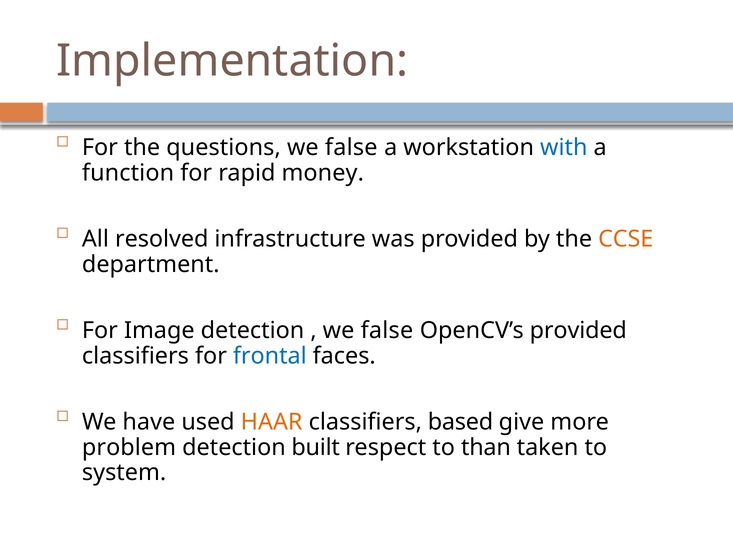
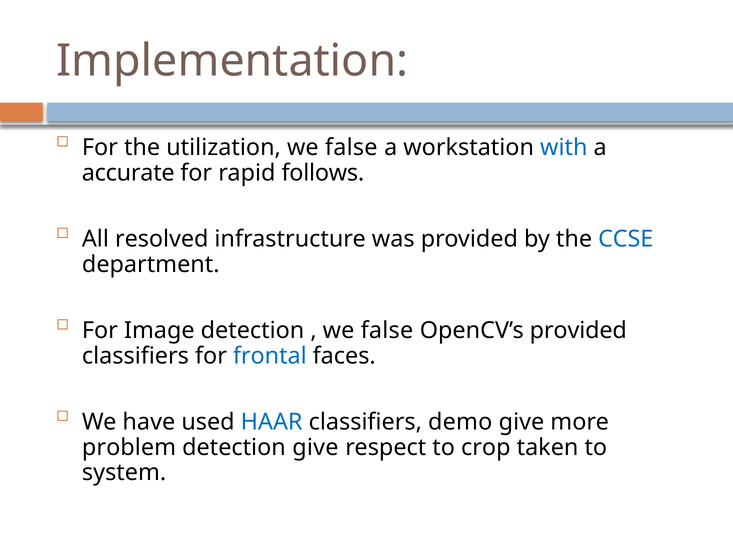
questions: questions -> utilization (224, 148)
function: function -> accurate (128, 173)
money: money -> follows (323, 173)
CCSE colour: orange -> blue (626, 239)
HAAR colour: orange -> blue (272, 422)
based: based -> demo (460, 422)
detection built: built -> give (315, 447)
than: than -> crop (486, 447)
